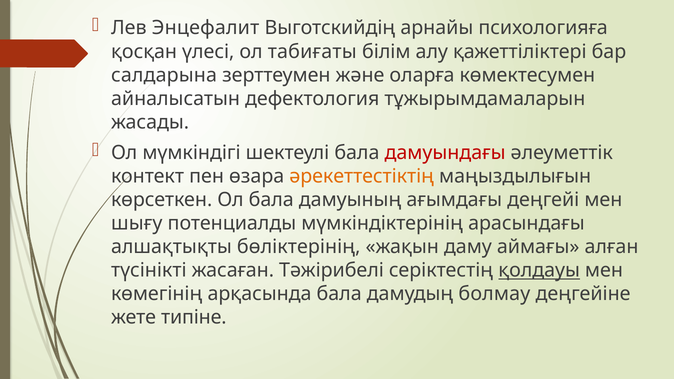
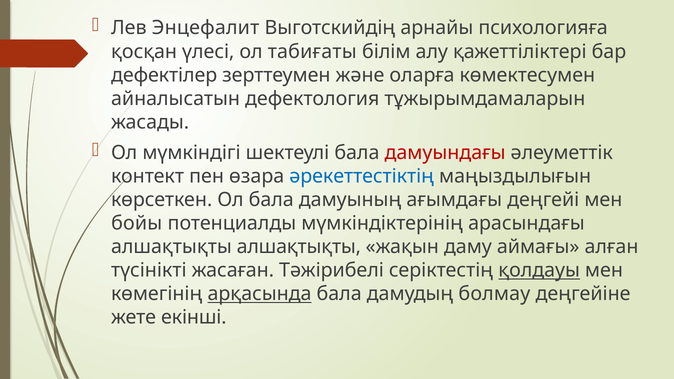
салдарына: салдарына -> дефектілер (164, 75)
әрекеттестіктің colour: orange -> blue (362, 176)
шығу: шығу -> бойы (137, 223)
алшақтықты бөліктерінің: бөліктерінің -> алшақтықты (299, 247)
арқасында underline: none -> present (260, 294)
типіне: типіне -> екінші (194, 318)
